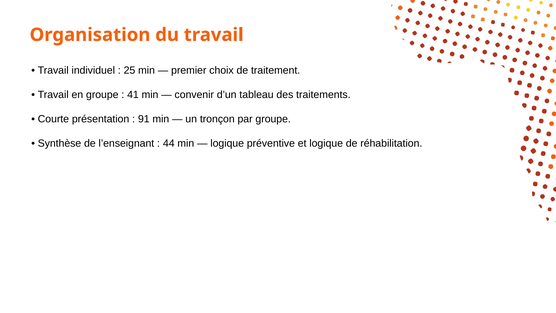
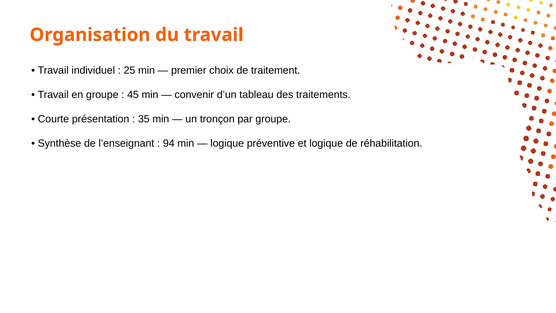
41: 41 -> 45 (133, 95)
91: 91 -> 35 (144, 119)
44: 44 -> 94 (169, 143)
